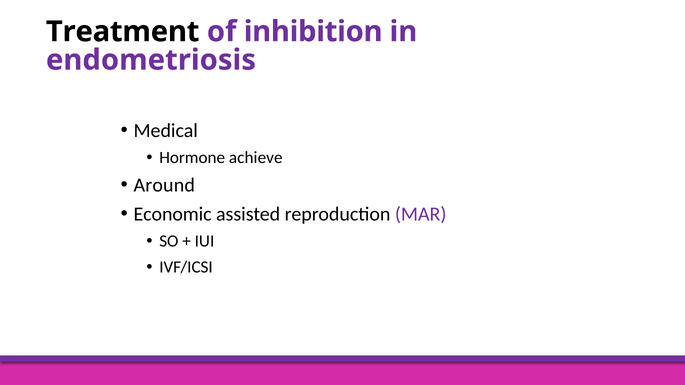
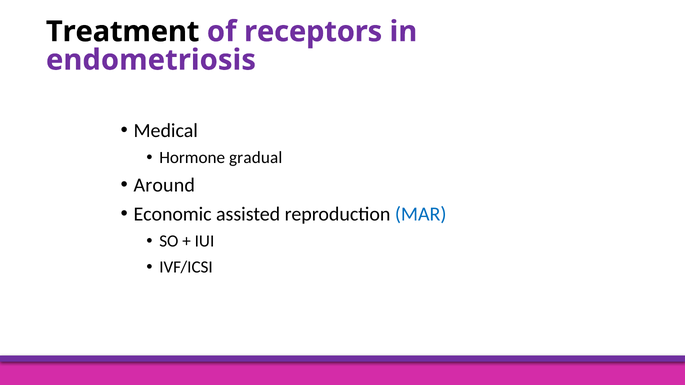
inhibition: inhibition -> receptors (313, 32)
achieve: achieve -> gradual (256, 158)
MAR colour: purple -> blue (421, 214)
